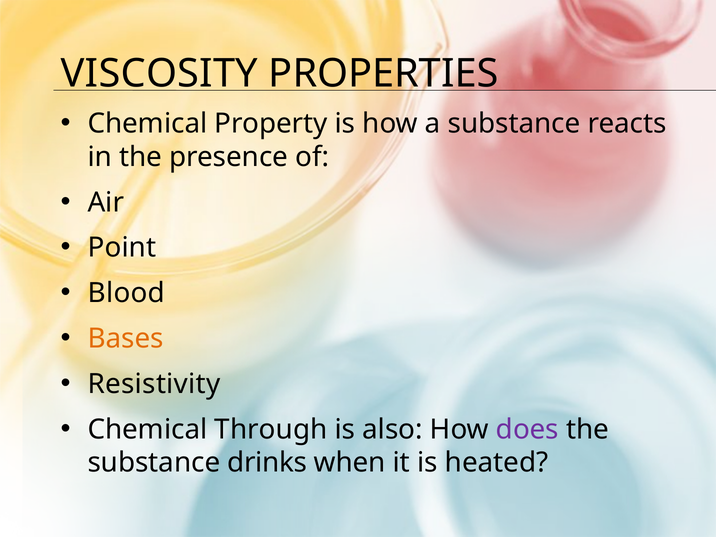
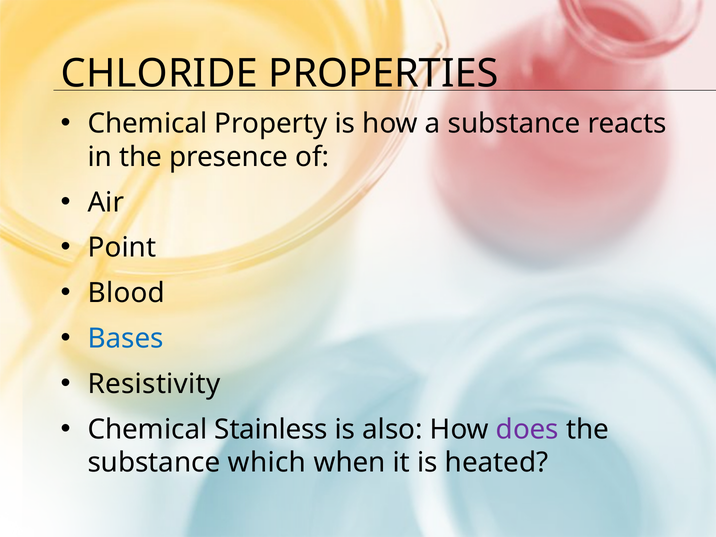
VISCOSITY: VISCOSITY -> CHLORIDE (159, 74)
Bases colour: orange -> blue (126, 339)
Through: Through -> Stainless (271, 429)
drinks: drinks -> which (267, 463)
